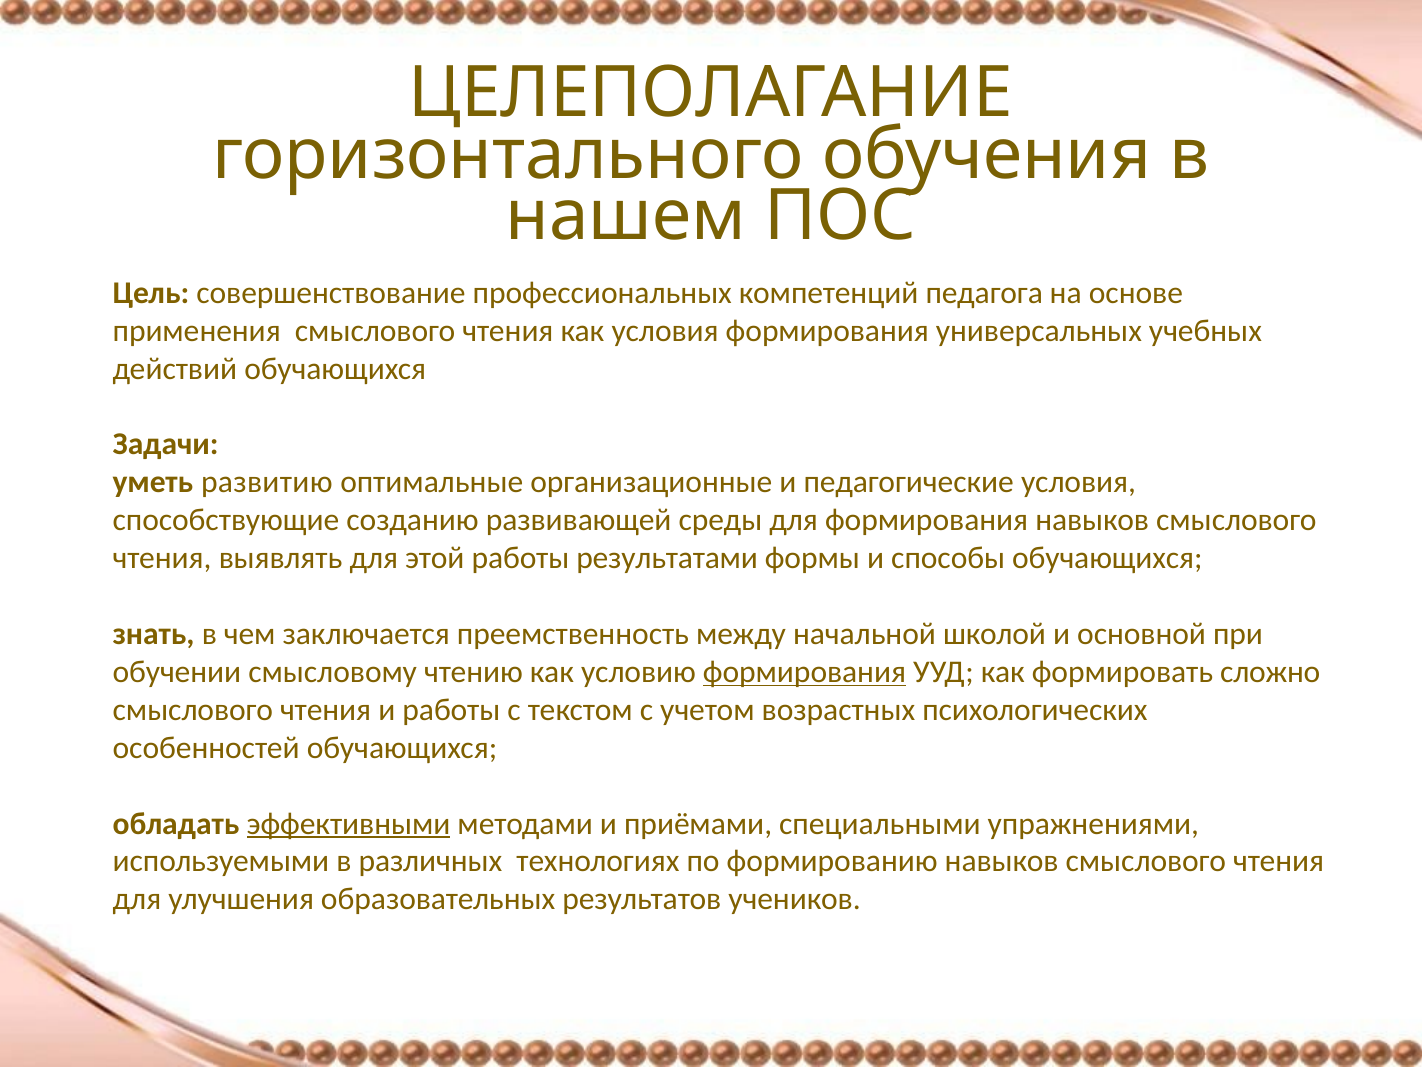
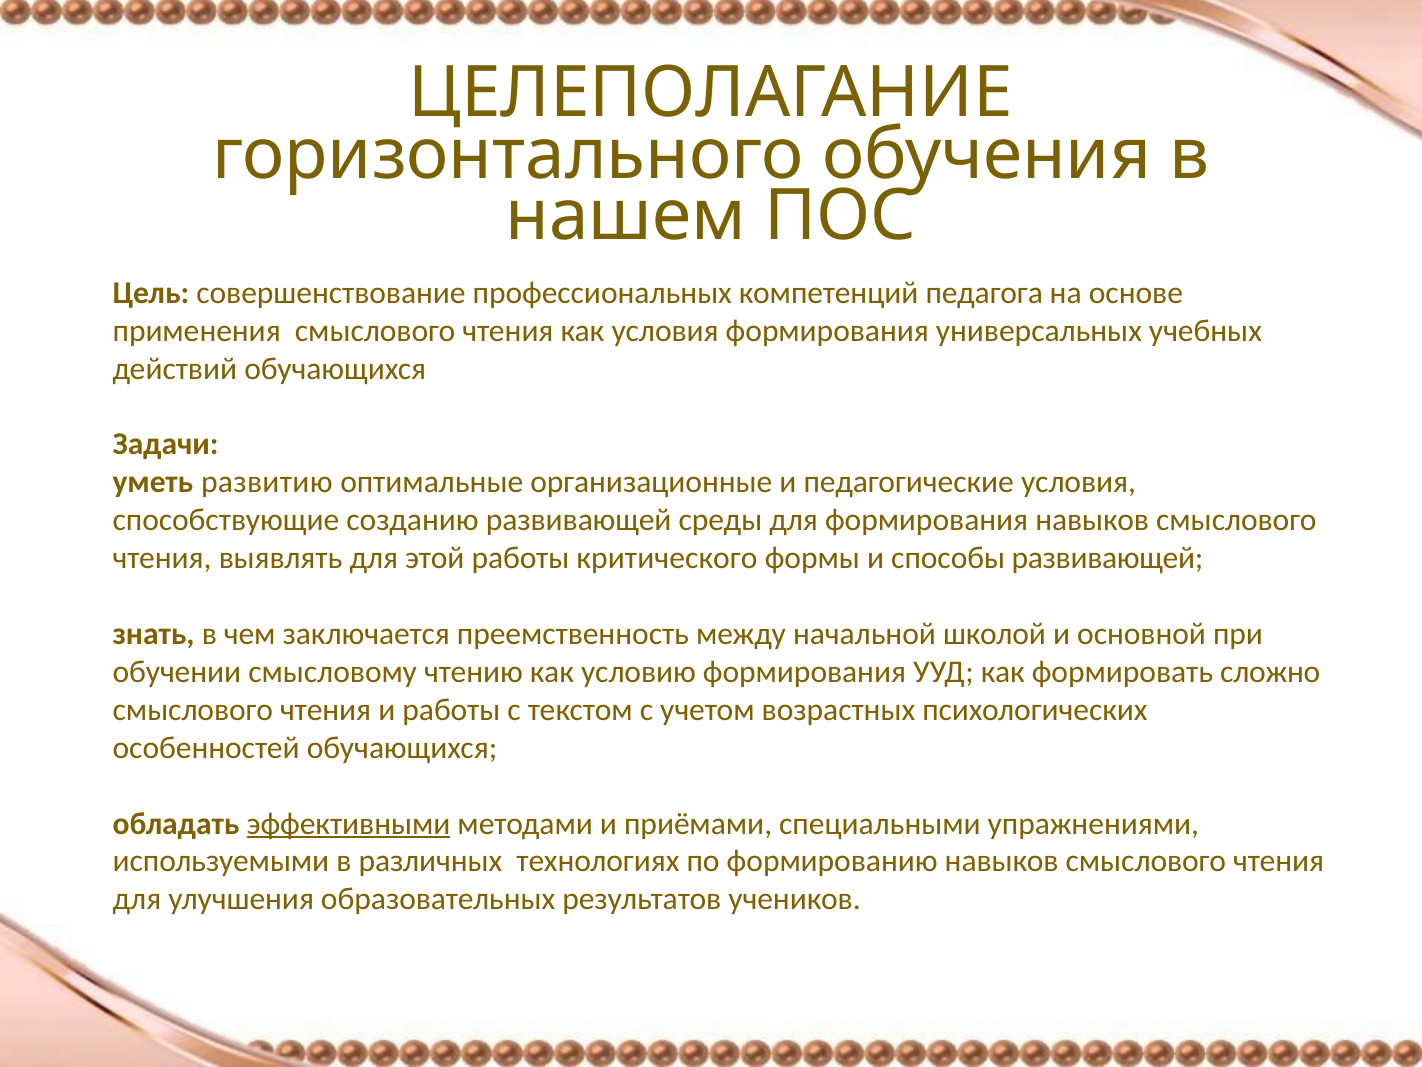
результатами: результатами -> критического (667, 558)
способы обучающихся: обучающихся -> развивающей (1107, 558)
формирования underline: present -> none (804, 672)
